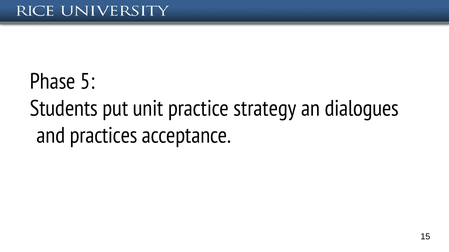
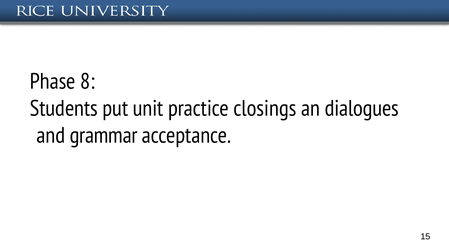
5: 5 -> 8 (88, 82)
strategy: strategy -> closings (265, 109)
practices: practices -> grammar (104, 136)
